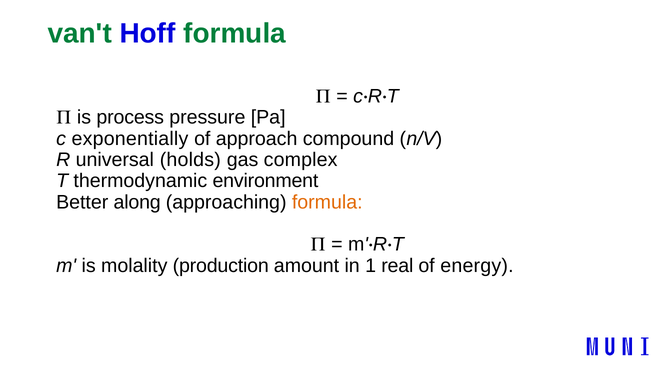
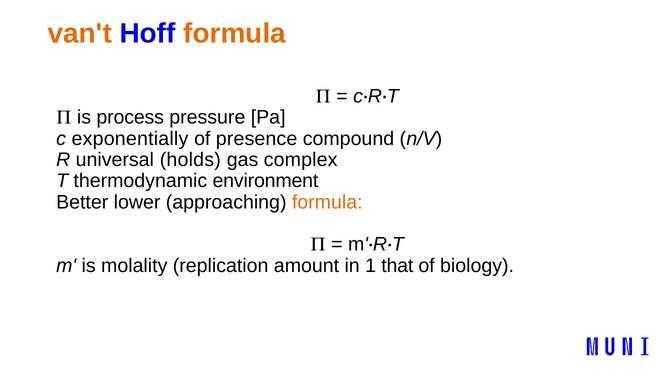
van't colour: green -> orange (80, 34)
formula colour: green -> orange (235, 34)
approach: approach -> presence (257, 139)
along: along -> lower (137, 202)
production: production -> replication (221, 266)
real: real -> that (397, 266)
energy: energy -> biology (477, 266)
